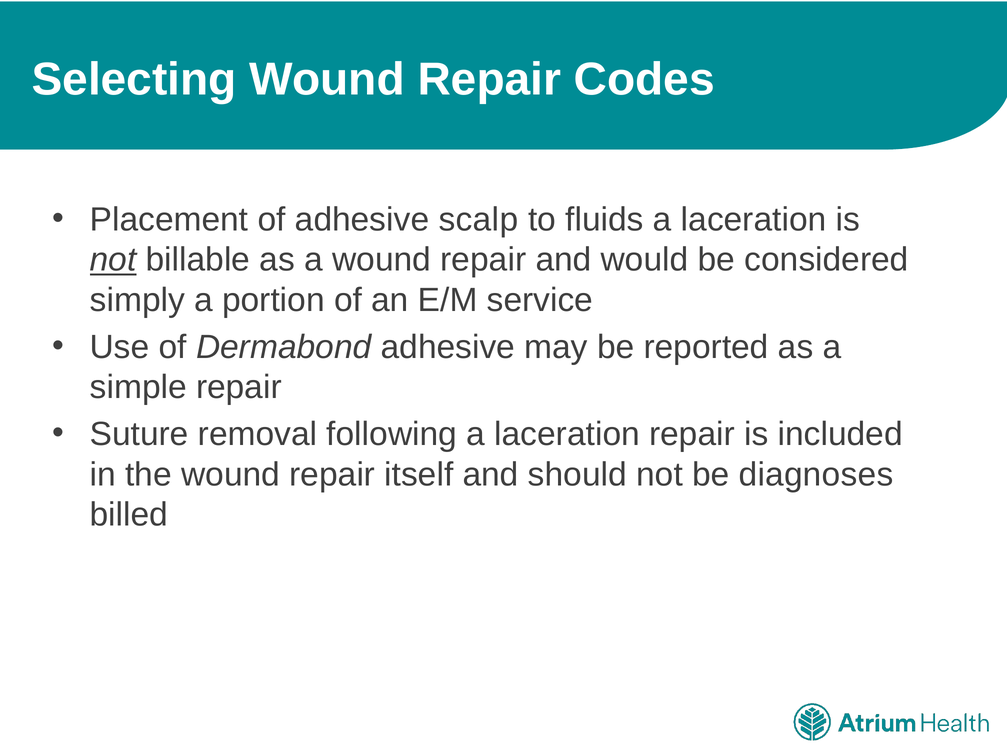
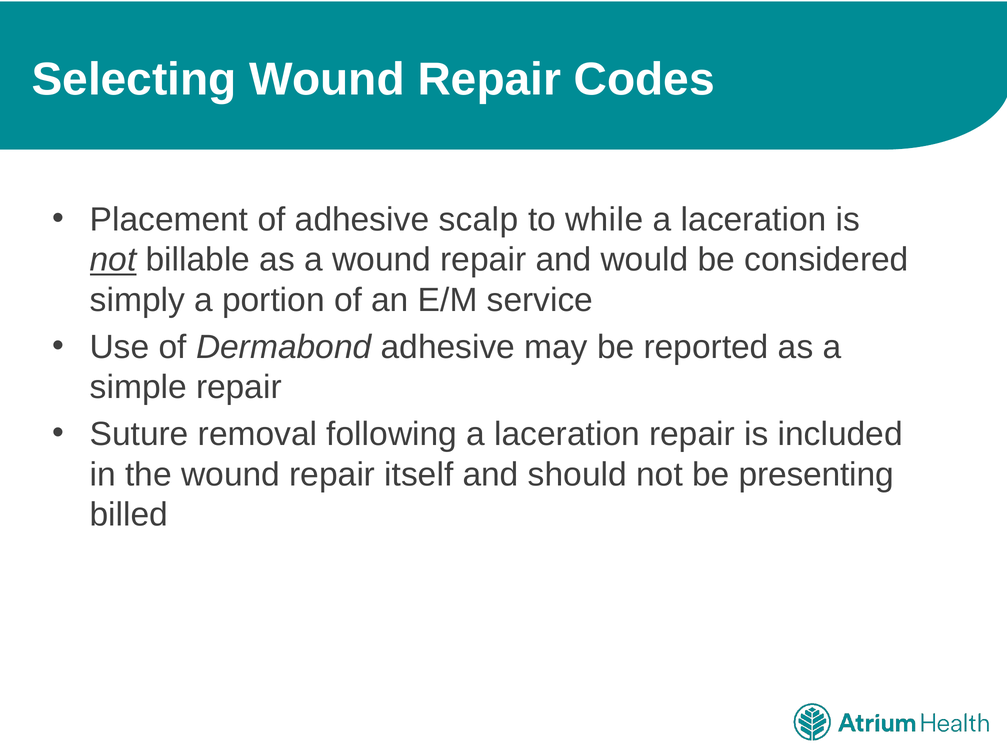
fluids: fluids -> while (604, 220)
diagnoses: diagnoses -> presenting (816, 475)
